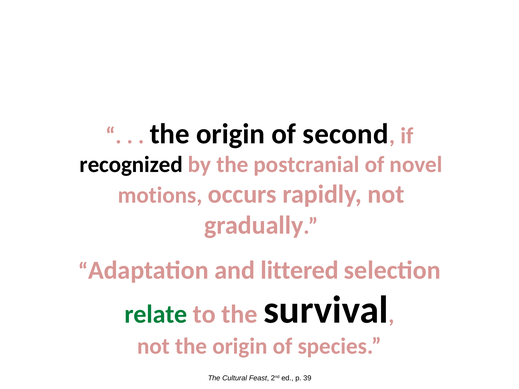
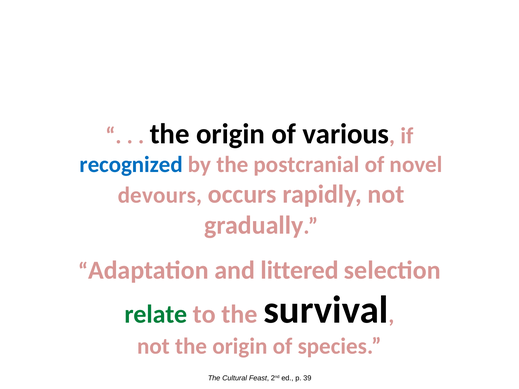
second: second -> various (346, 134)
recognized colour: black -> blue (131, 165)
motions: motions -> devours (160, 195)
